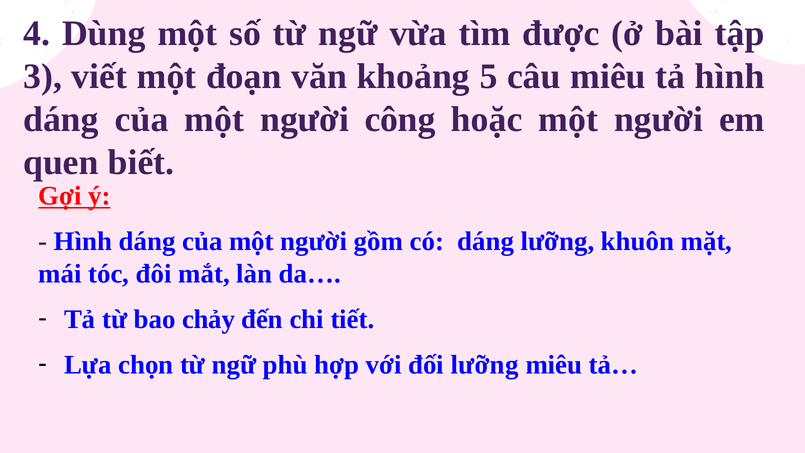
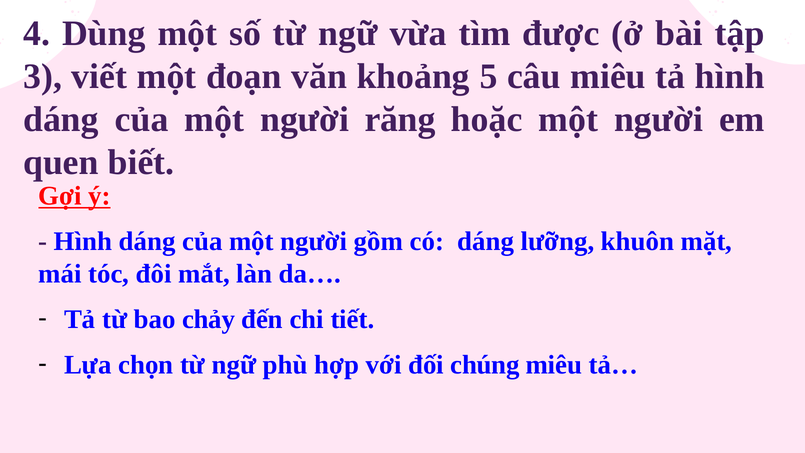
công: công -> răng (400, 119)
đối lưỡng: lưỡng -> chúng (485, 365)
